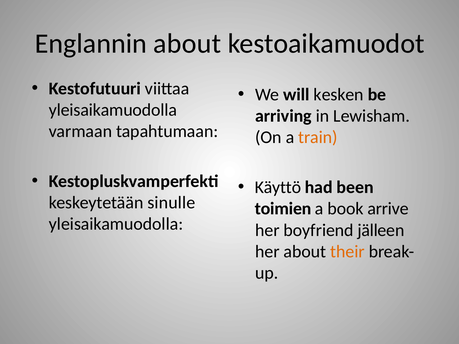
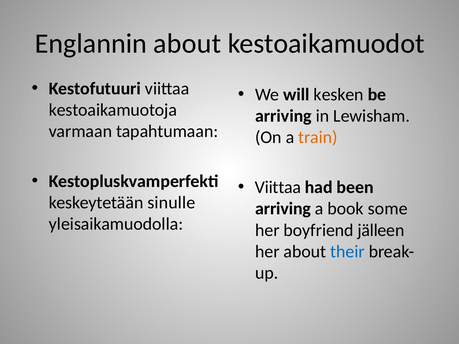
yleisaikamuodolla: yleisaikamuodolla -> kestoaikamuotoja (113, 110)
Käyttö: Käyttö -> Viittaa (278, 187)
toimien: toimien -> arriving (283, 209)
arrive: arrive -> some (388, 209)
their colour: orange -> blue (347, 252)
